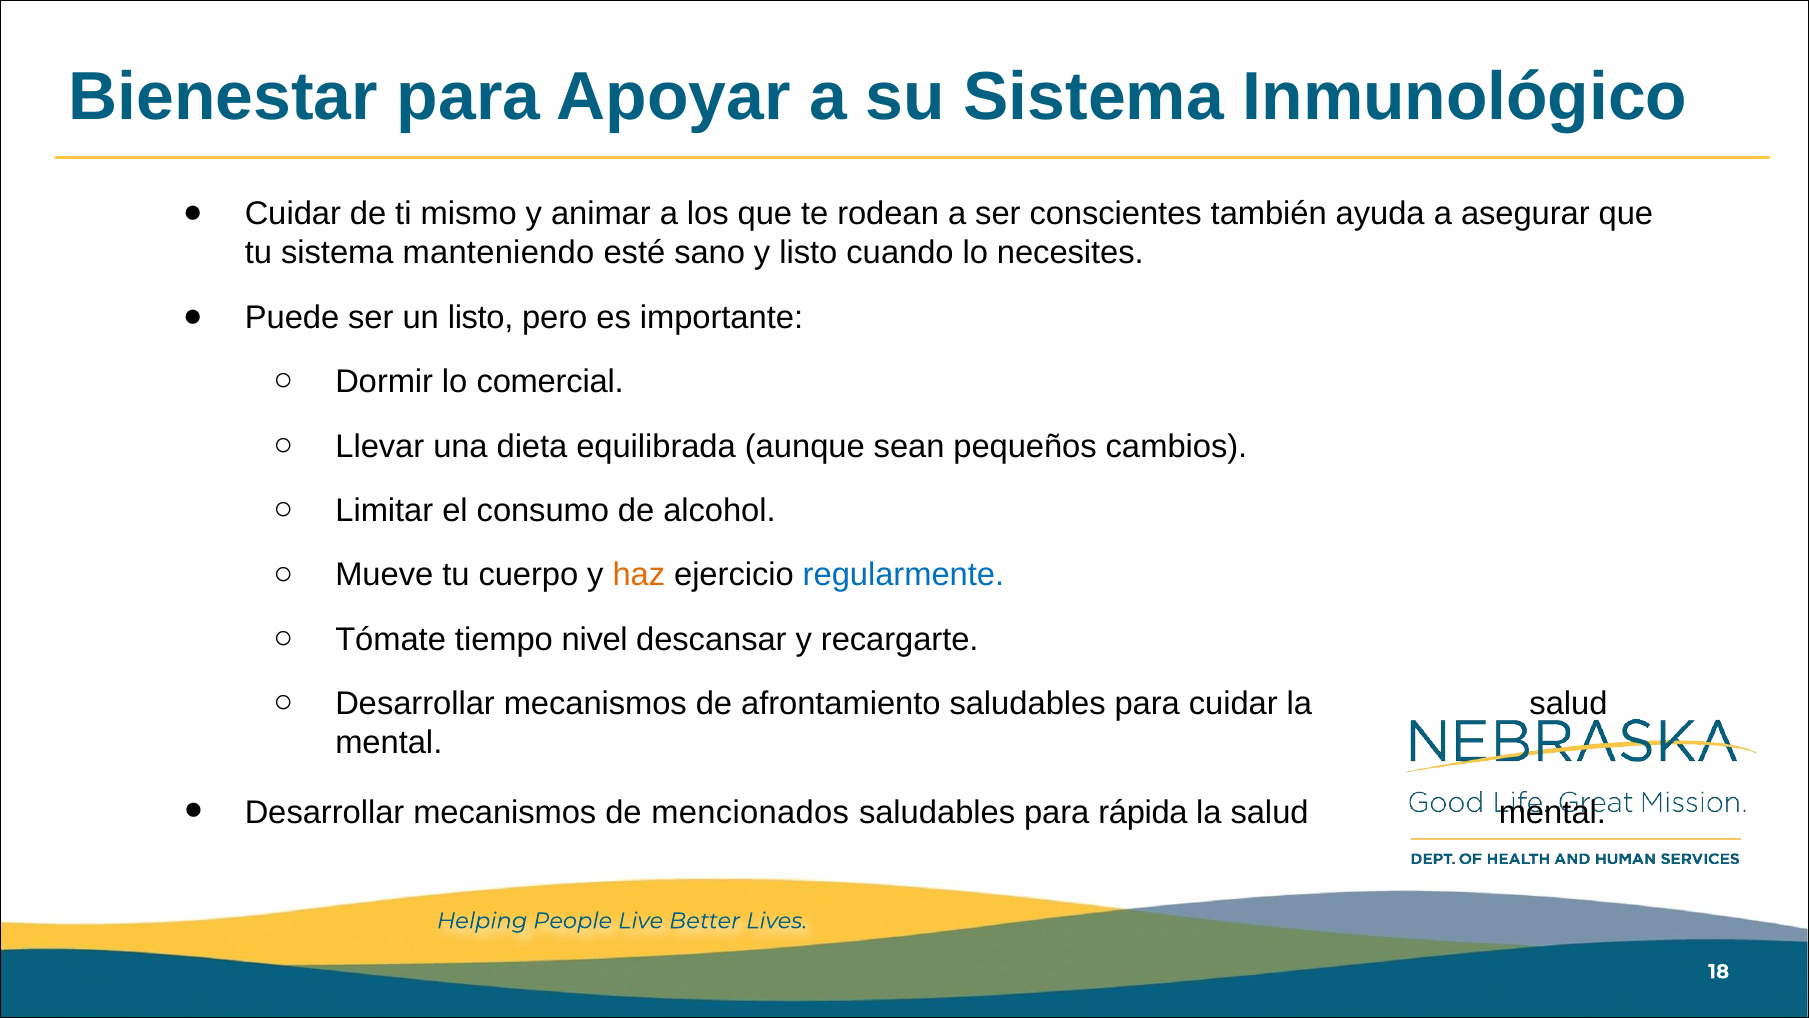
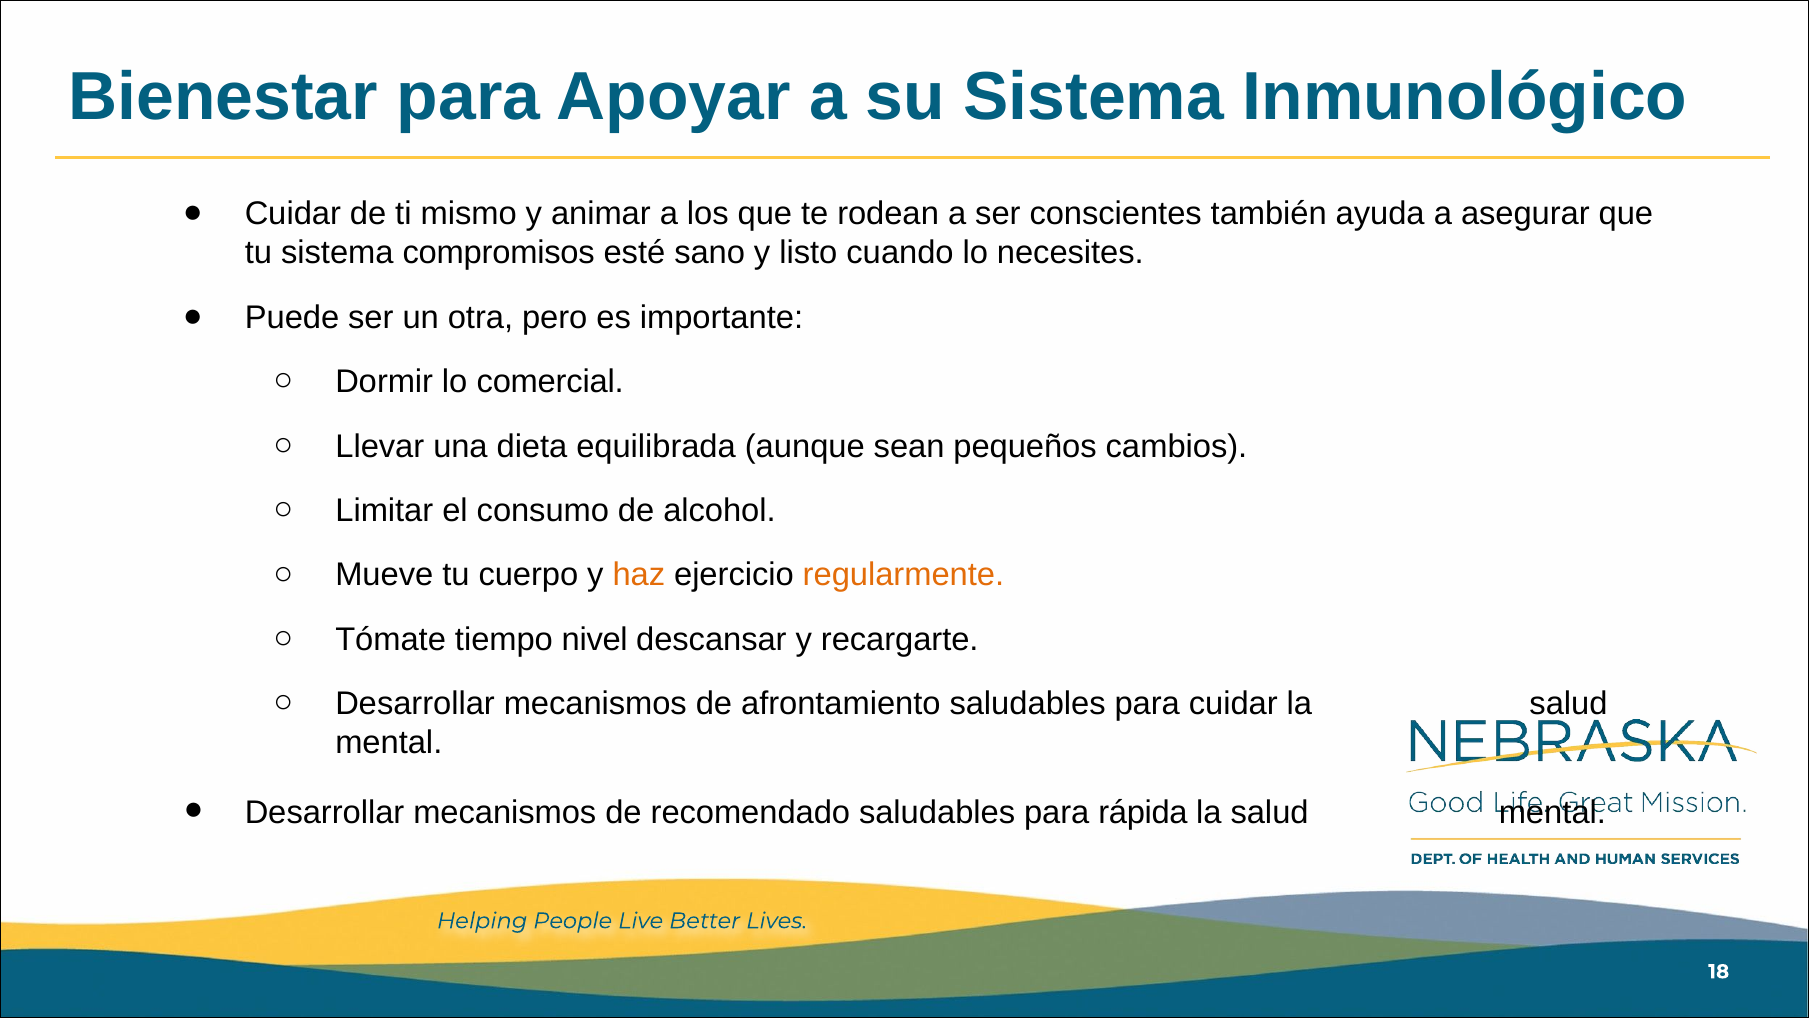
manteniendo: manteniendo -> compromisos (499, 253)
un listo: listo -> otra (480, 318)
regularmente colour: blue -> orange (903, 575)
mencionados: mencionados -> recomendado (750, 813)
